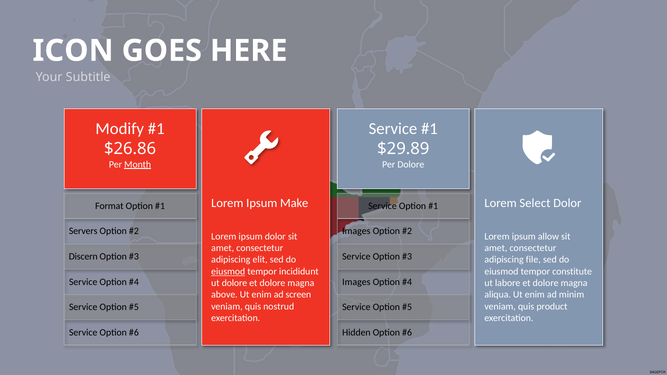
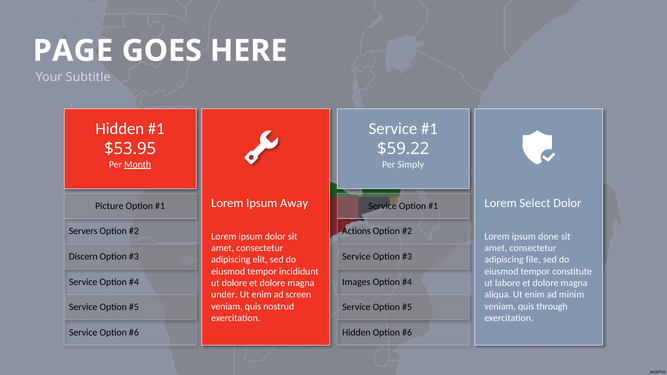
ICON: ICON -> PAGE (73, 51)
Modify: Modify -> Hidden (120, 129)
$26.86: $26.86 -> $53.95 (130, 149)
$29.89: $29.89 -> $59.22 (403, 149)
Per Dolore: Dolore -> Simply (411, 164)
Make: Make -> Away (294, 203)
Format: Format -> Picture (109, 206)
Images: Images -> Actions (356, 231)
allow: allow -> done (548, 237)
eiusmod underline: present -> none (228, 272)
above: above -> under (224, 295)
product: product -> through (552, 307)
